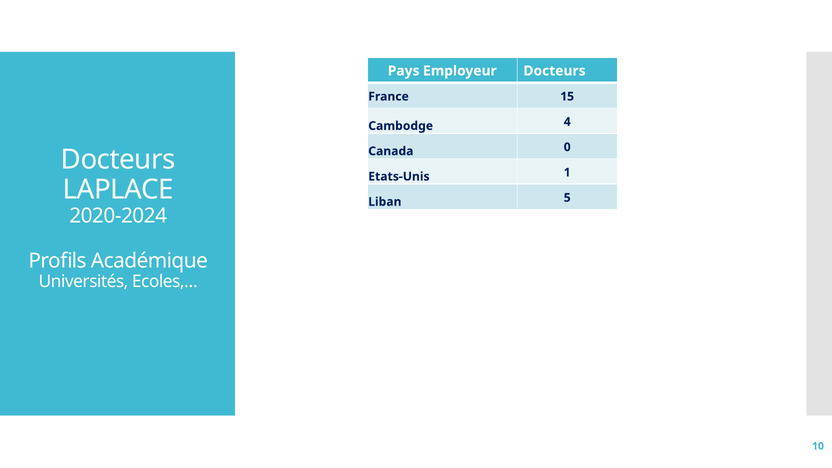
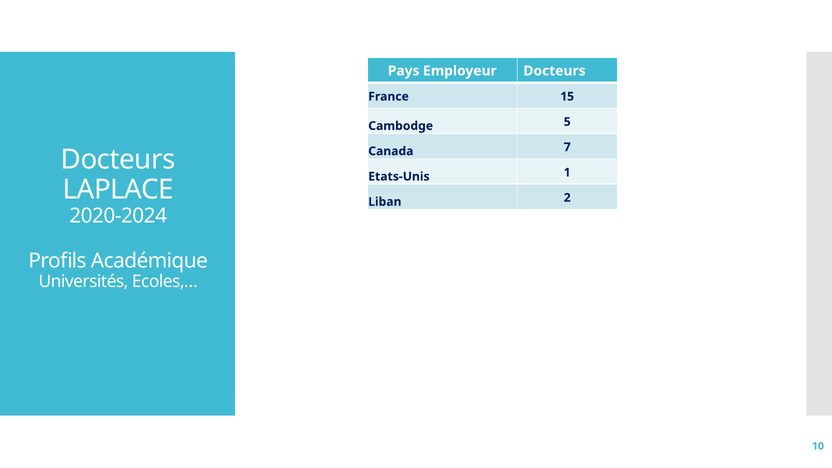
4: 4 -> 5 (567, 122)
0: 0 -> 7 (567, 147)
5: 5 -> 2 (567, 198)
